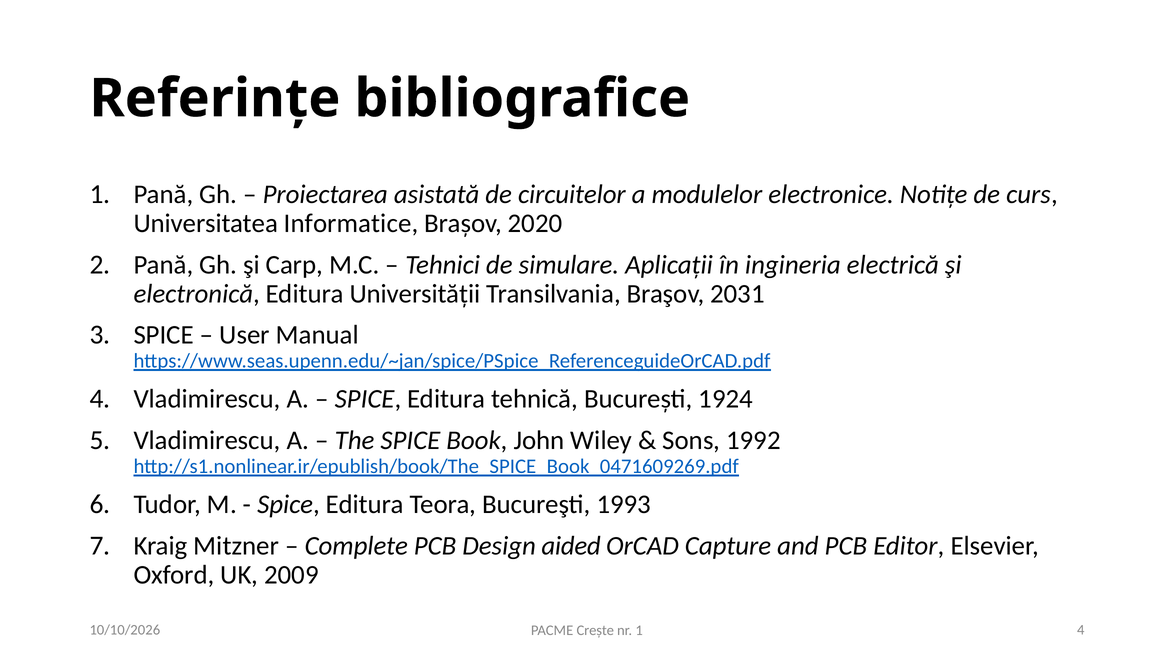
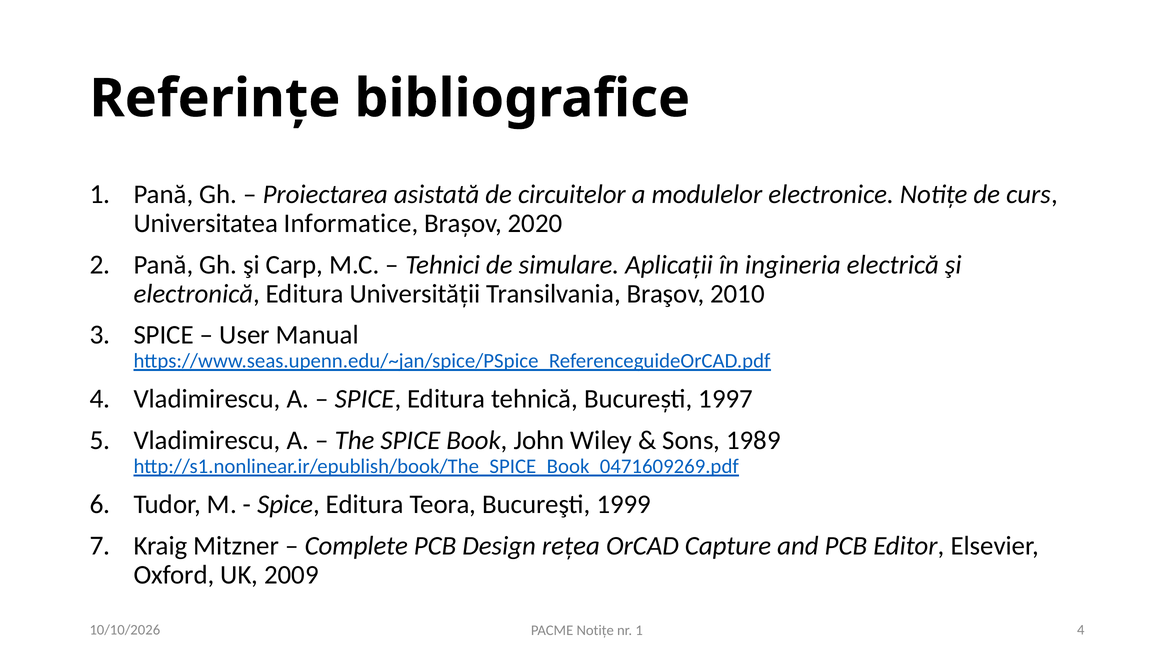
2031: 2031 -> 2010 (737, 294)
1924: 1924 -> 1997 (726, 399)
1992: 1992 -> 1989 (753, 441)
1993: 1993 -> 1999 (624, 505)
aided: aided -> rețea (571, 546)
PACME Crește: Crește -> Notițe (595, 631)
